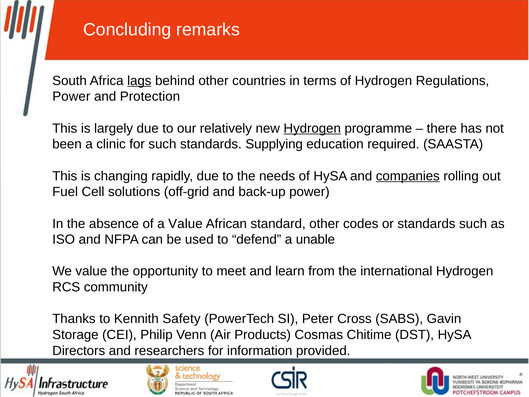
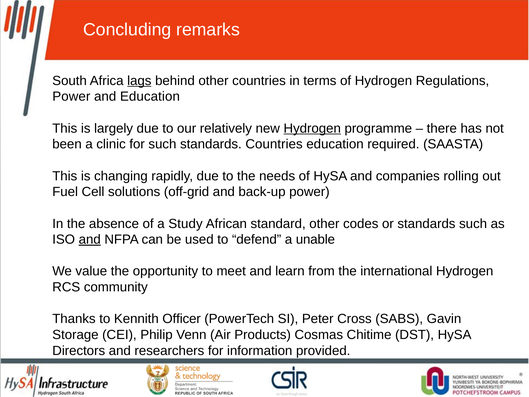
and Protection: Protection -> Education (150, 97)
standards Supplying: Supplying -> Countries (274, 144)
companies underline: present -> none (408, 176)
a Value: Value -> Study (185, 224)
and underline: none -> present (90, 239)
Safety: Safety -> Officer (182, 319)
